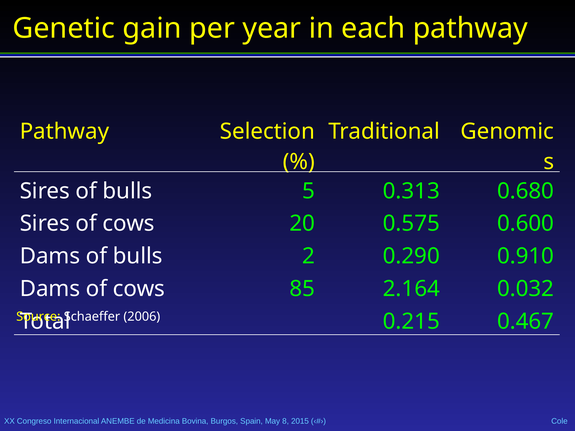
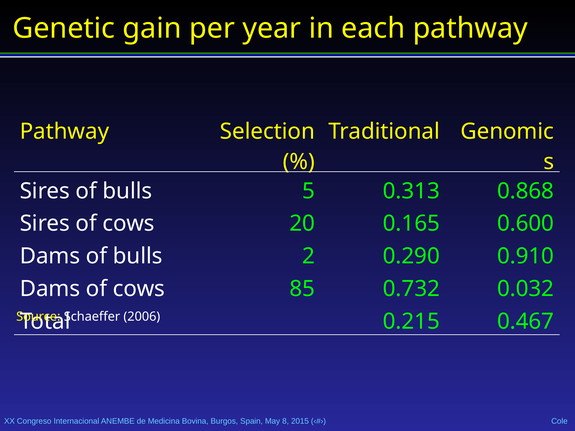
0.680: 0.680 -> 0.868 (526, 191)
0.575: 0.575 -> 0.165 (411, 224)
2.164: 2.164 -> 0.732 (411, 289)
